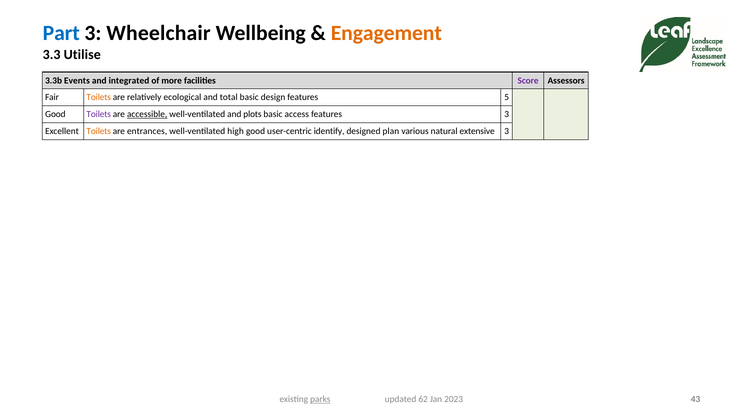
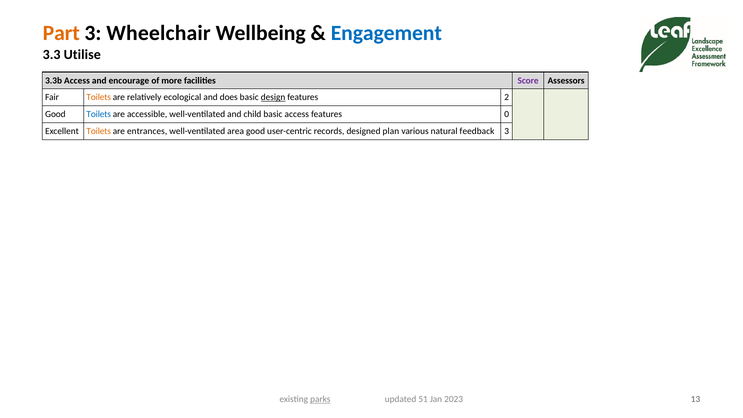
Part colour: blue -> orange (61, 33)
Engagement colour: orange -> blue (386, 33)
3.3b Events: Events -> Access (77, 80)
integrated: integrated -> encourage (129, 80)
total: total -> does (229, 97)
design underline: none -> present (273, 97)
5: 5 -> 2 (507, 97)
Toilets colour: purple -> blue (99, 114)
accessible underline: present -> none (147, 114)
plots: plots -> child (252, 114)
features 3: 3 -> 0 (507, 114)
high: high -> area (236, 131)
identify: identify -> records (329, 131)
extensive: extensive -> feedback (477, 131)
62: 62 -> 51 (423, 399)
43: 43 -> 13 (696, 399)
